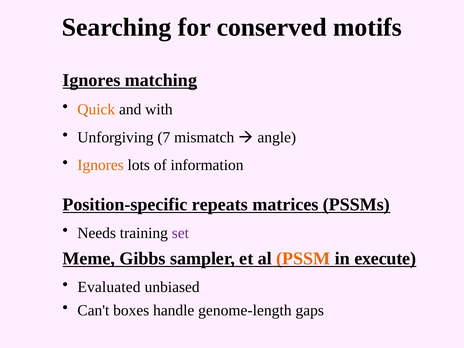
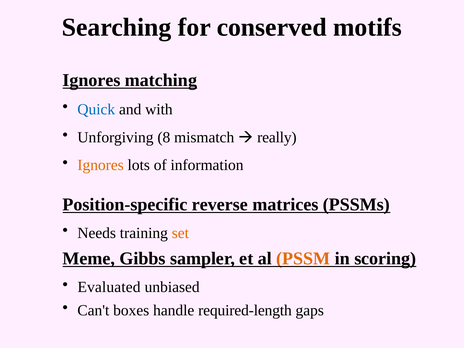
Quick colour: orange -> blue (96, 109)
7: 7 -> 8 (164, 137)
angle: angle -> really (277, 137)
repeats: repeats -> reverse (220, 205)
set colour: purple -> orange (180, 233)
execute: execute -> scoring (385, 259)
genome-length: genome-length -> required-length (245, 310)
